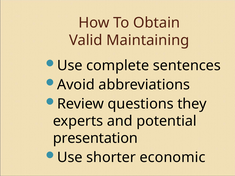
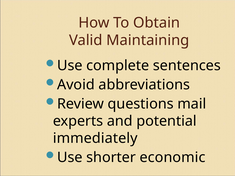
they: they -> mail (192, 104)
presentation: presentation -> immediately (95, 138)
